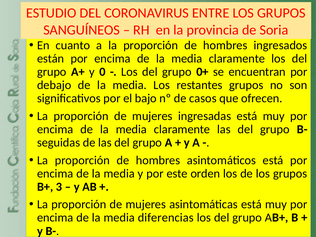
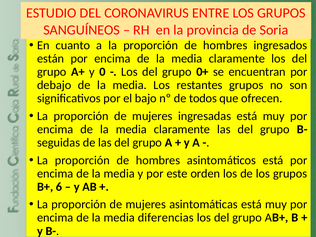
casos: casos -> todos (203, 98)
3: 3 -> 6 (59, 187)
